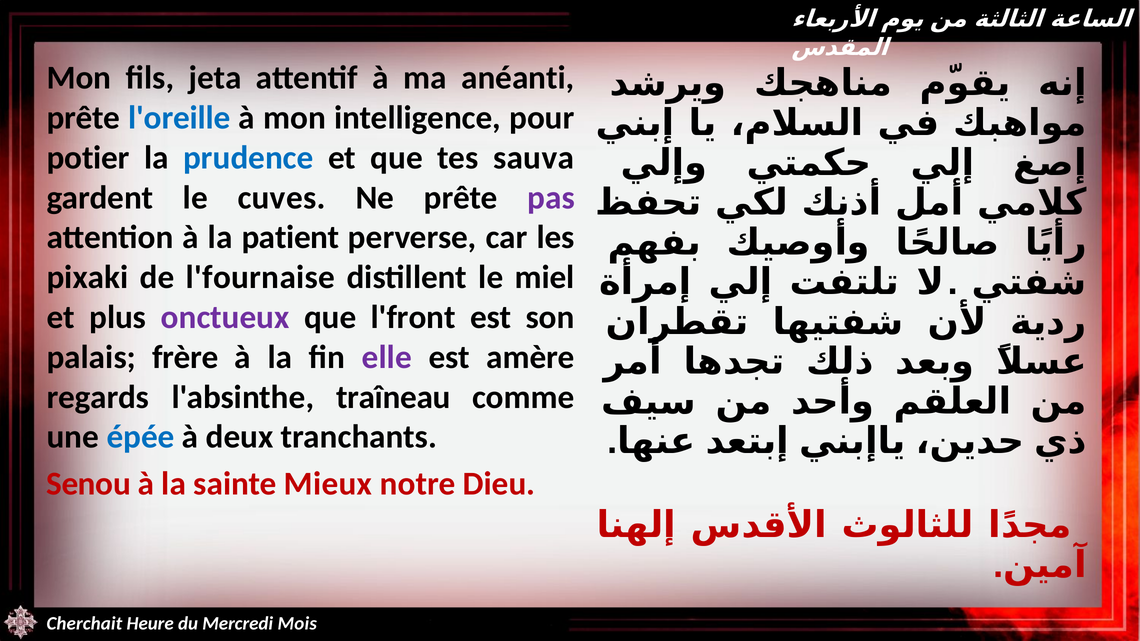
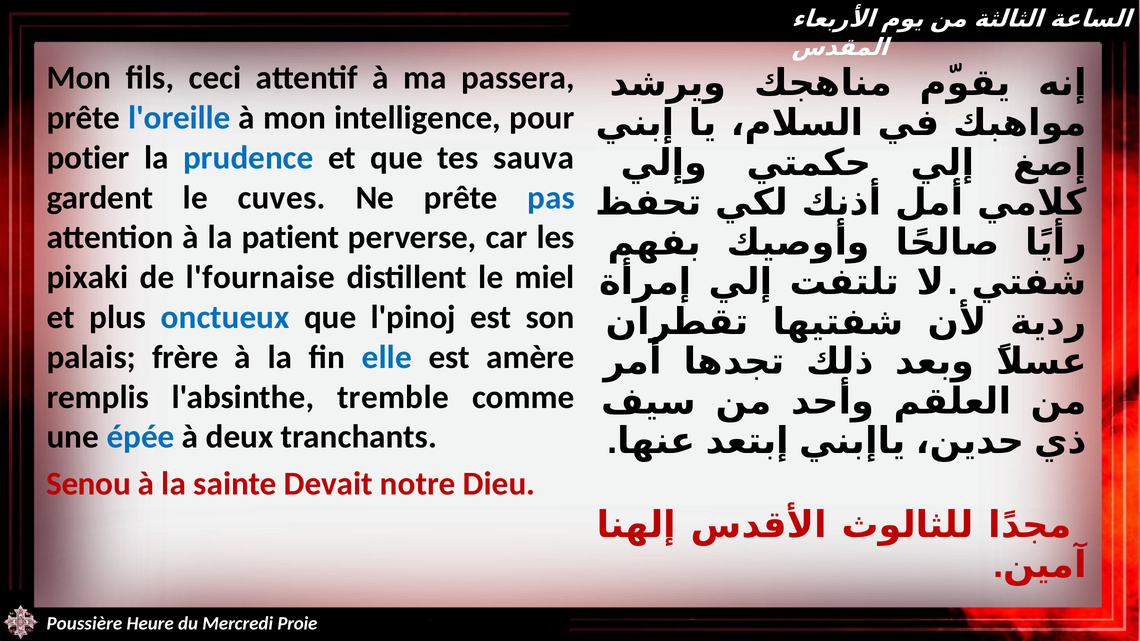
jeta: jeta -> ceci (215, 78)
anéanti: anéanti -> passera (518, 78)
pas colour: purple -> blue (551, 198)
onctueux colour: purple -> blue (225, 317)
l'front: l'front -> l'pinoj (413, 317)
elle colour: purple -> blue (387, 357)
regards: regards -> remplis (98, 397)
traîneau: traîneau -> tremble (393, 397)
Mieux: Mieux -> Devait (328, 484)
Cherchait: Cherchait -> Poussière (84, 624)
Mois: Mois -> Proie (297, 624)
